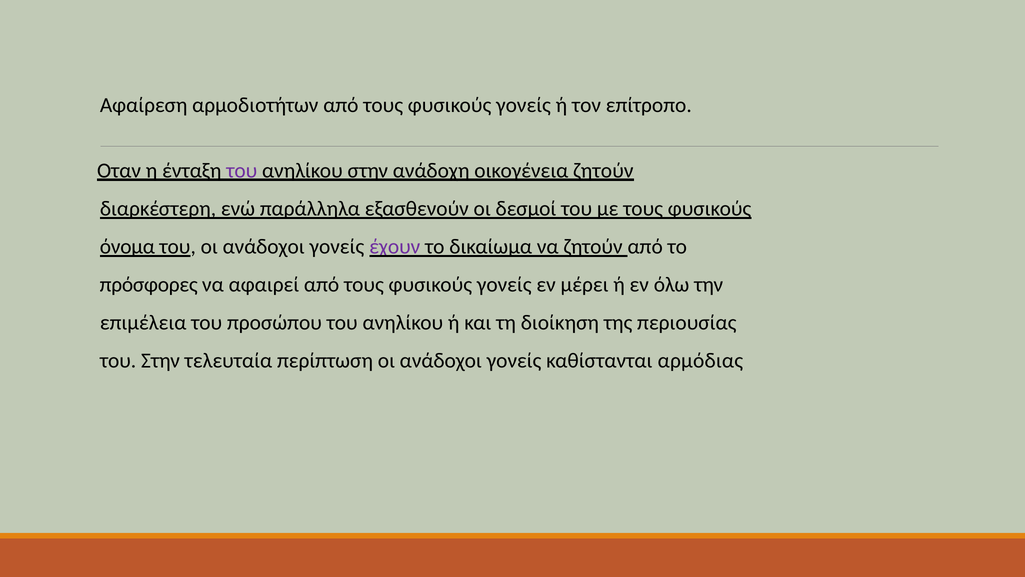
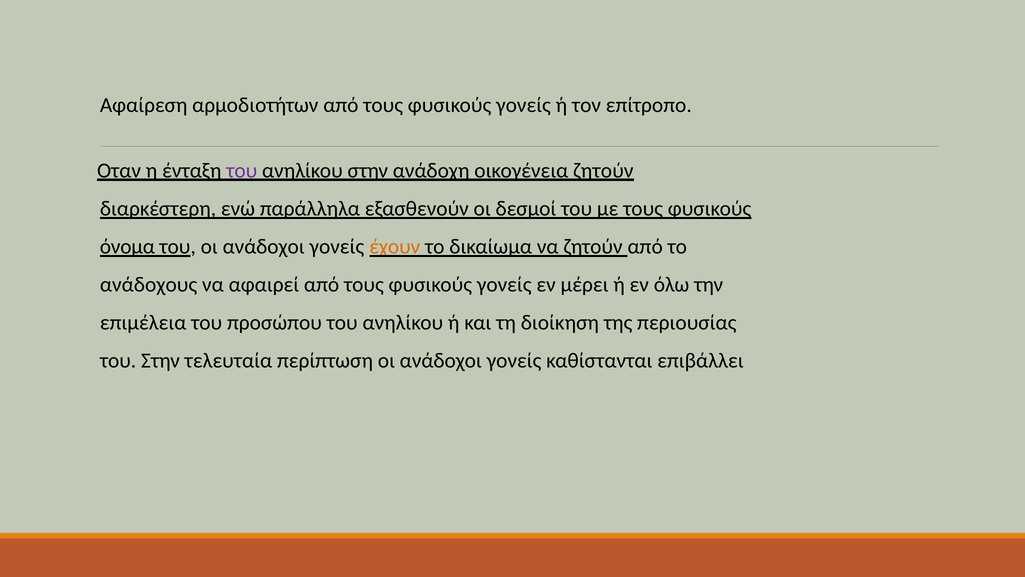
έχουν colour: purple -> orange (395, 246)
πρόσφορες: πρόσφορες -> ανάδοχους (149, 284)
αρμόδιας: αρμόδιας -> επιβάλλει (700, 360)
